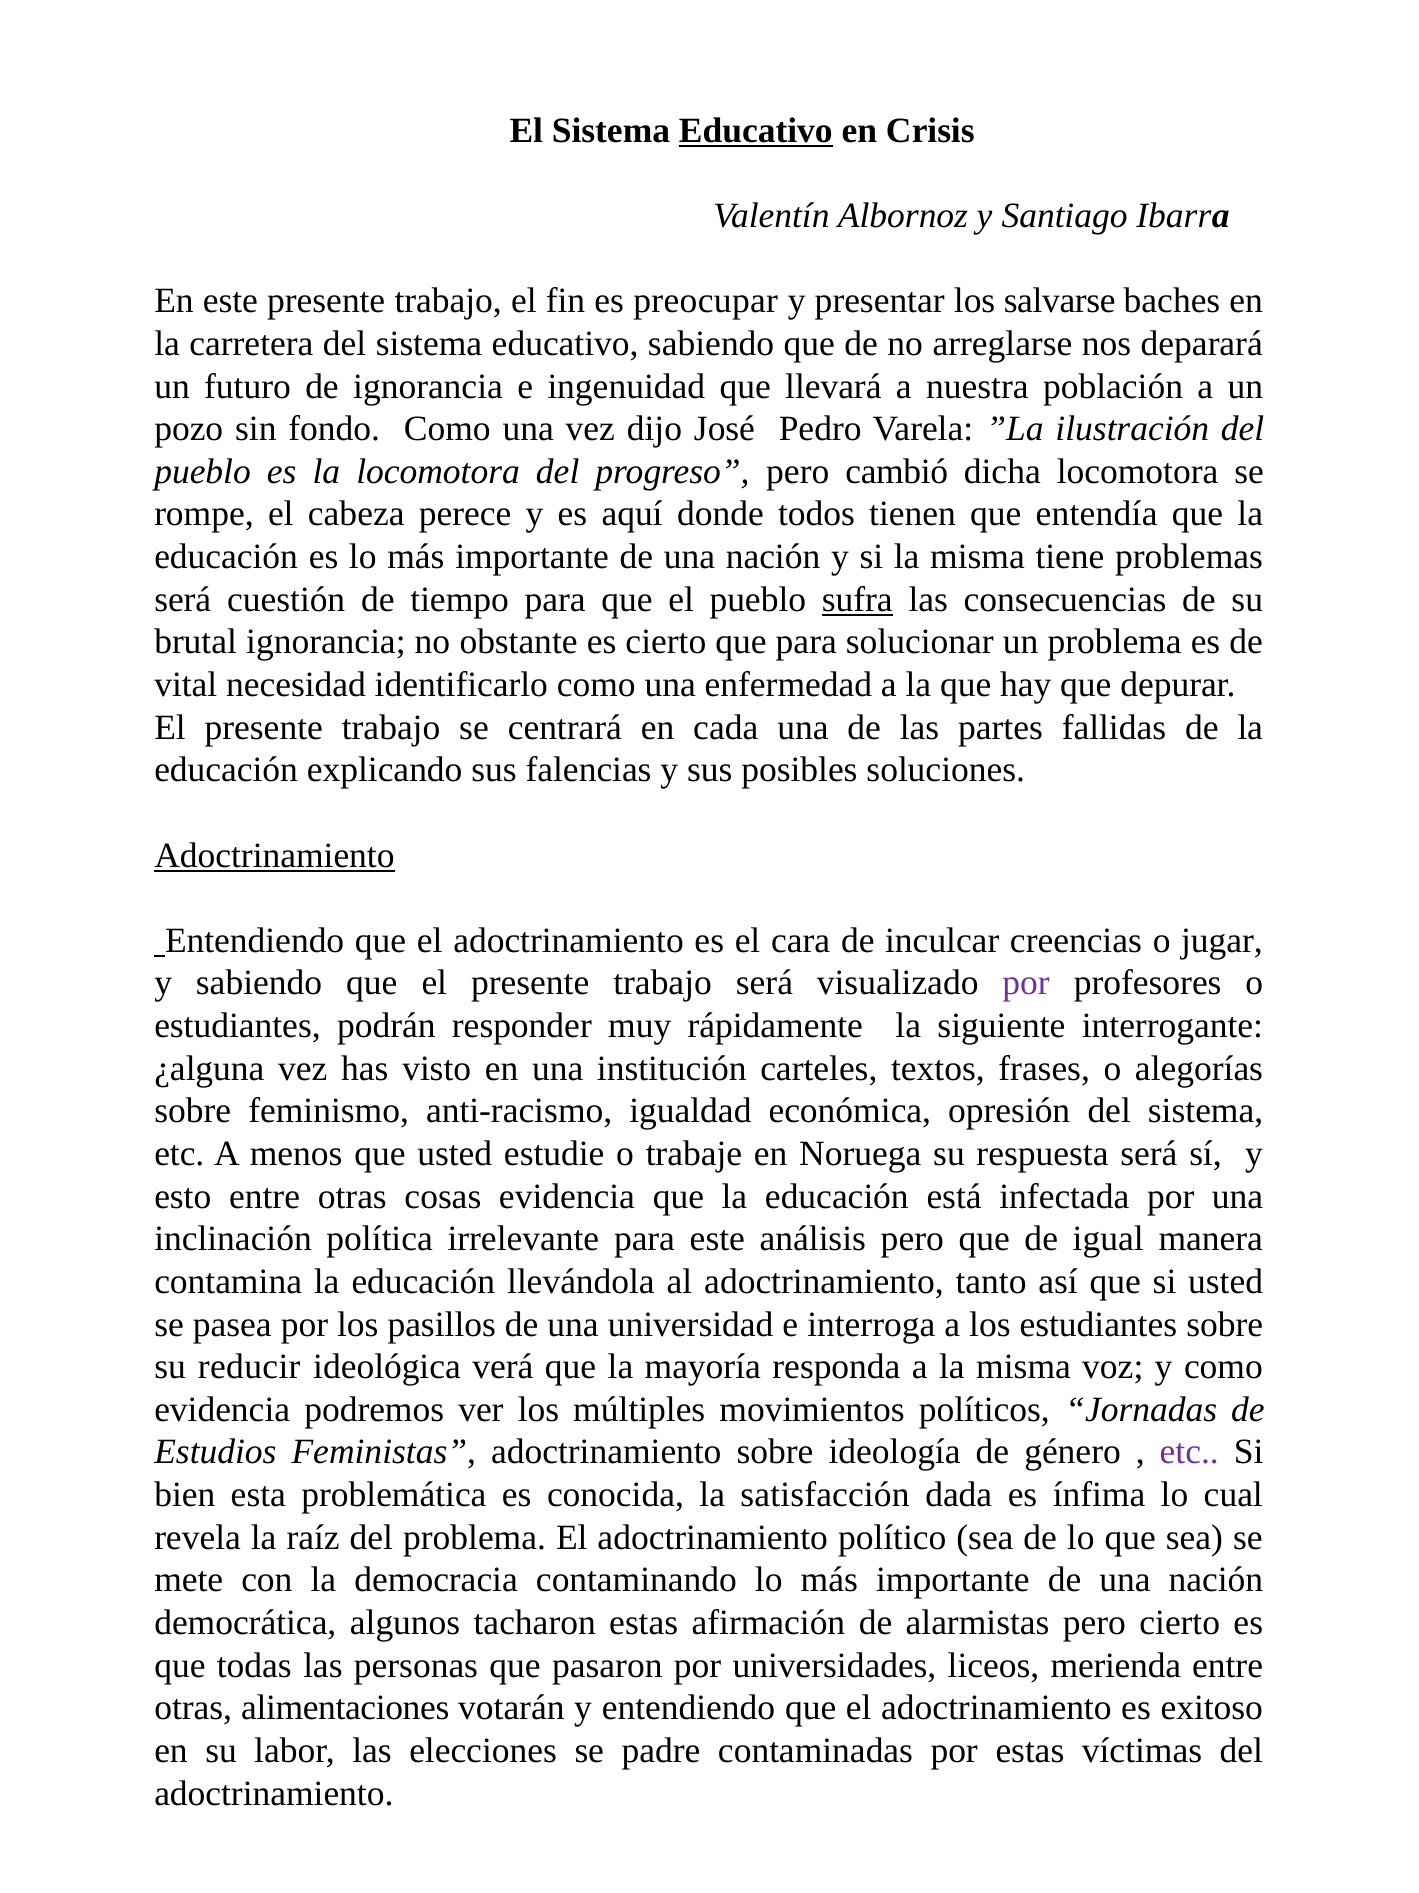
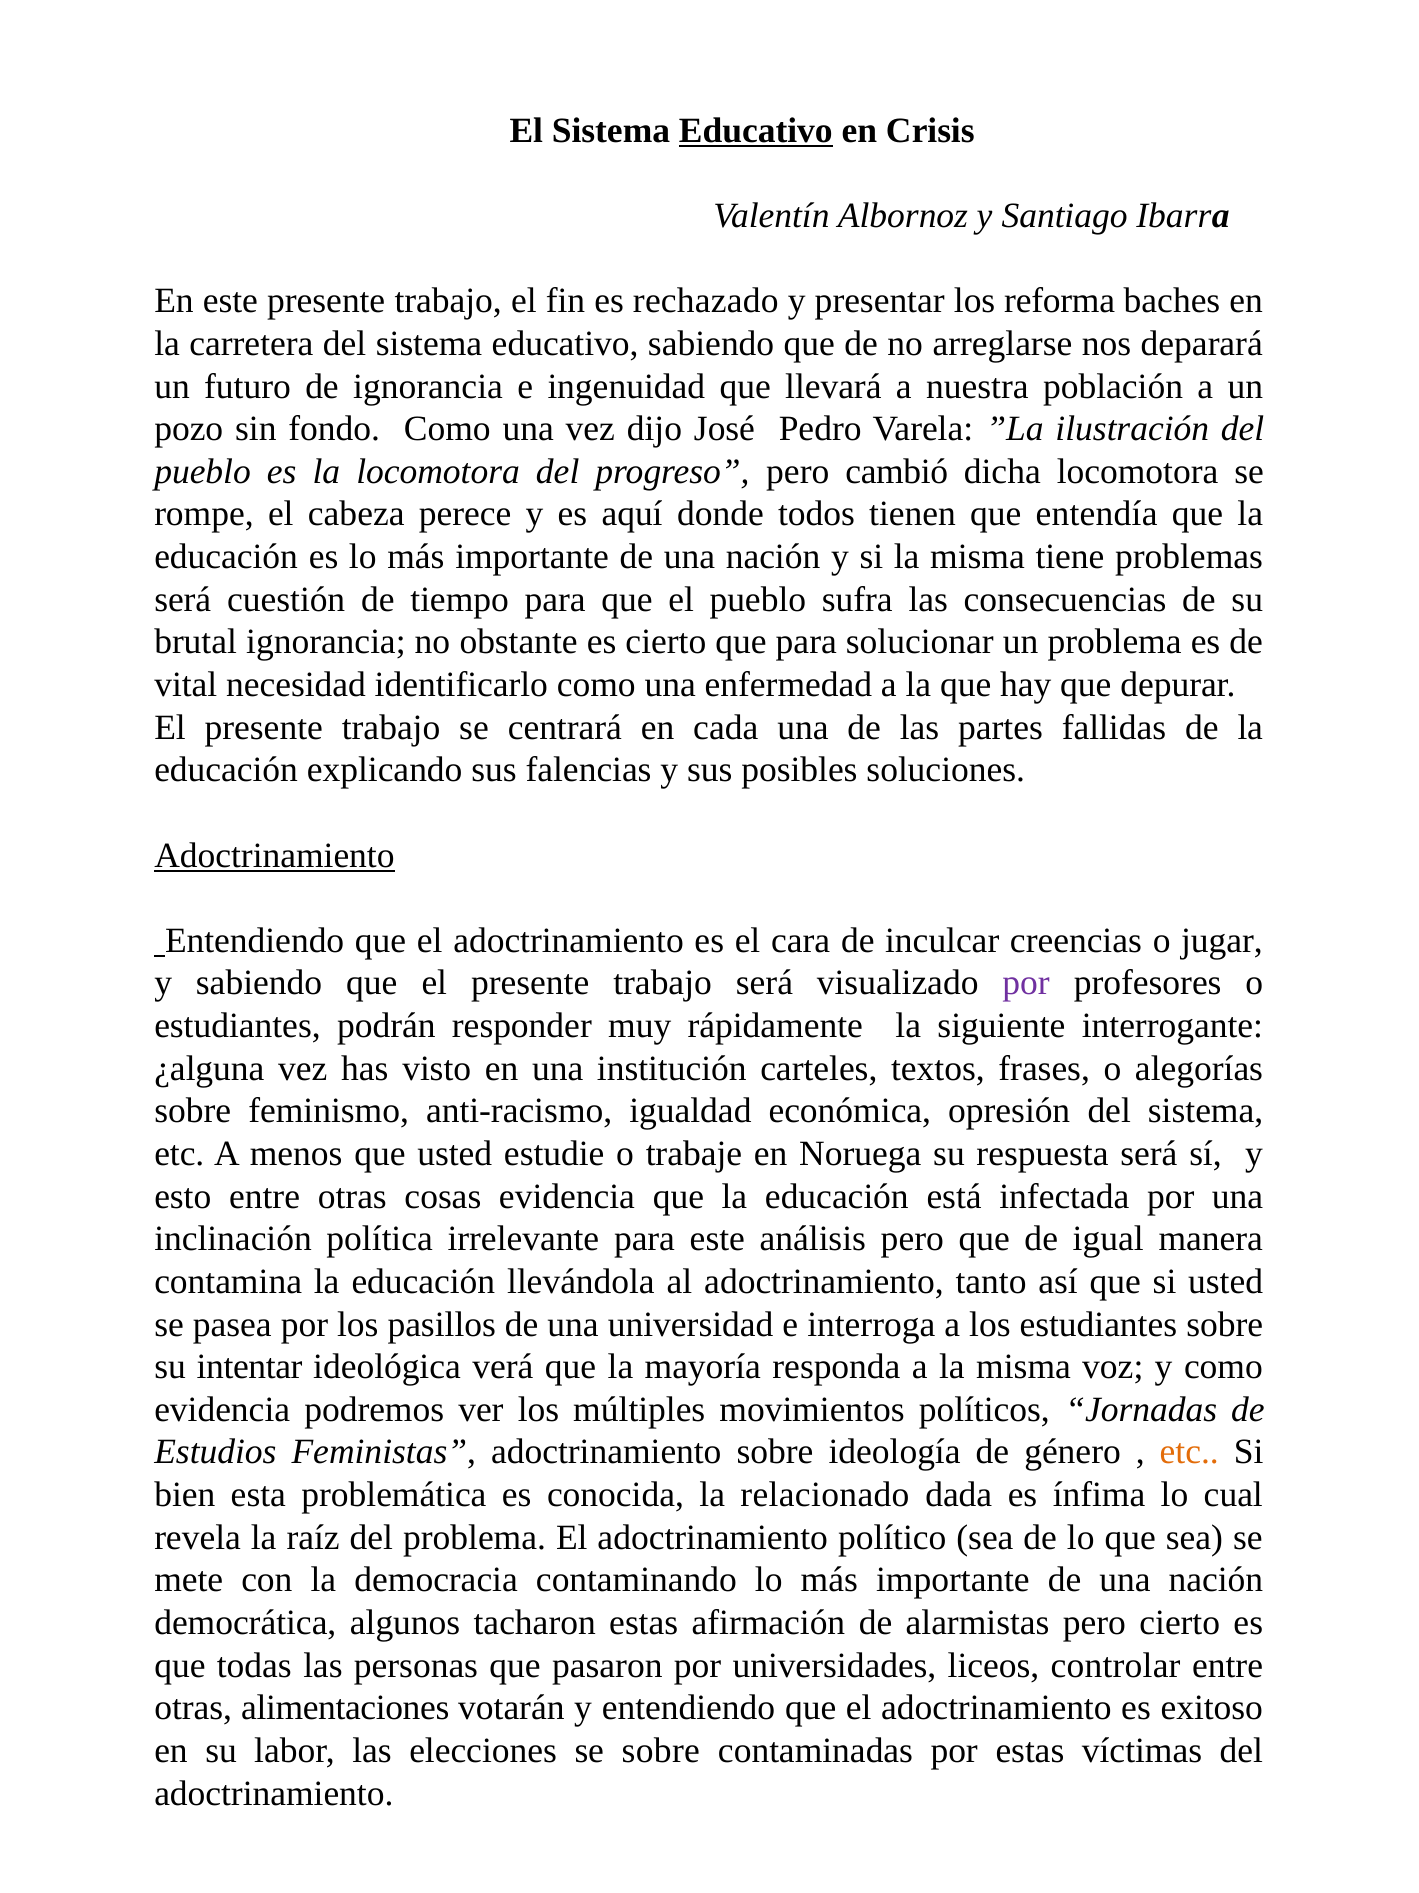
preocupar: preocupar -> rechazado (706, 301)
salvarse: salvarse -> reforma (1060, 301)
sufra underline: present -> none (857, 599)
reducir: reducir -> intentar (250, 1367)
etc colour: purple -> orange (1189, 1452)
satisfacción: satisfacción -> relacionado (825, 1494)
merienda: merienda -> controlar (1116, 1665)
se padre: padre -> sobre (661, 1750)
